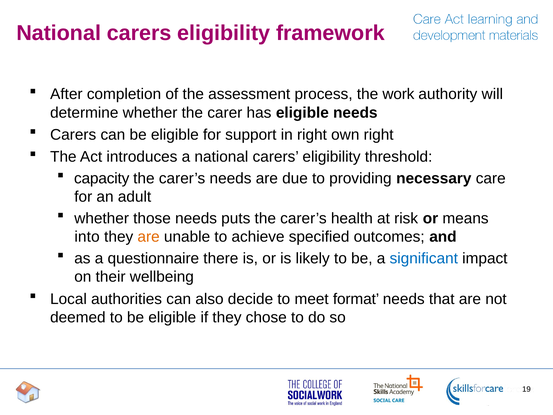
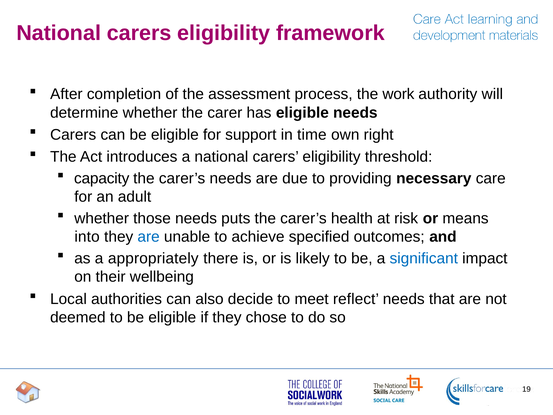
in right: right -> time (312, 135)
are colour: orange -> blue (149, 237)
questionnaire: questionnaire -> appropriately (153, 258)
format: format -> reflect (356, 299)
